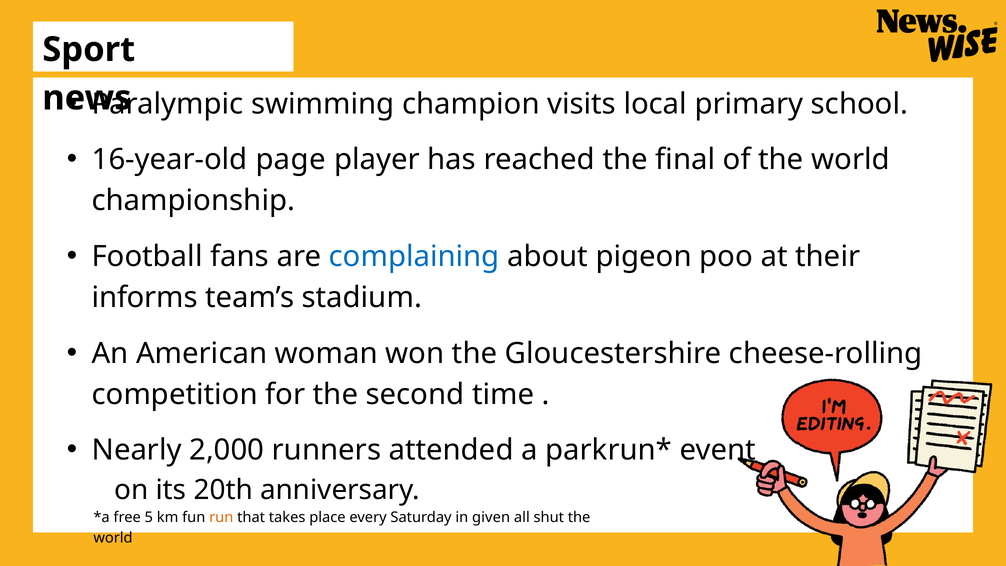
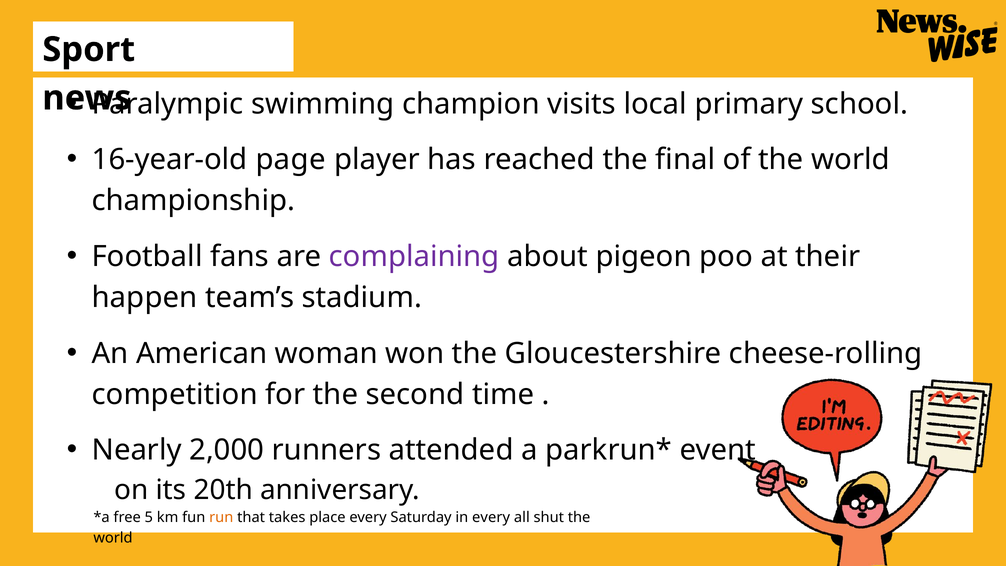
complaining colour: blue -> purple (414, 257)
informs: informs -> happen (145, 298)
in given: given -> every (491, 517)
